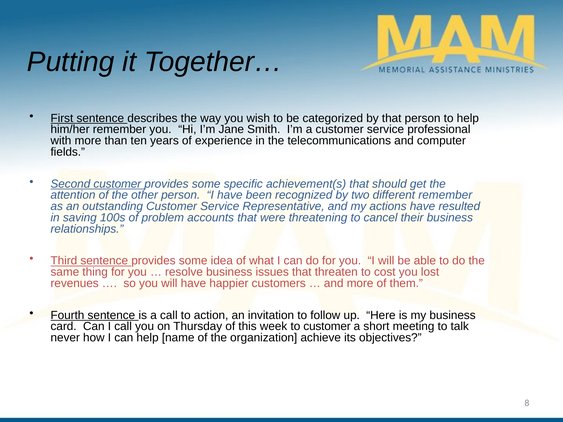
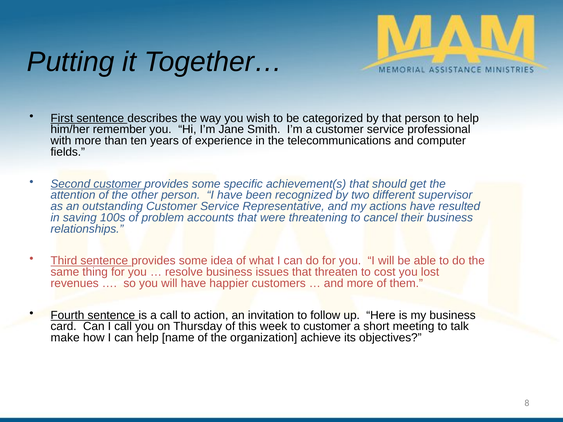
different remember: remember -> supervisor (445, 195)
never: never -> make (65, 338)
